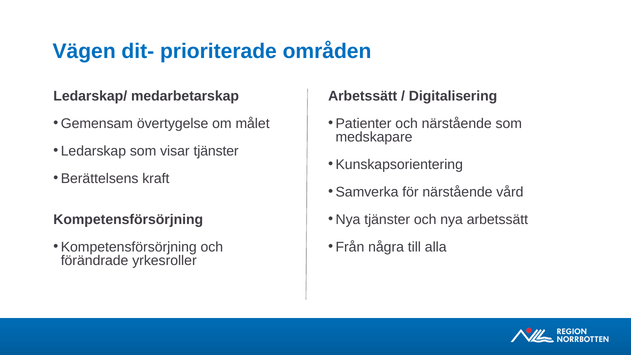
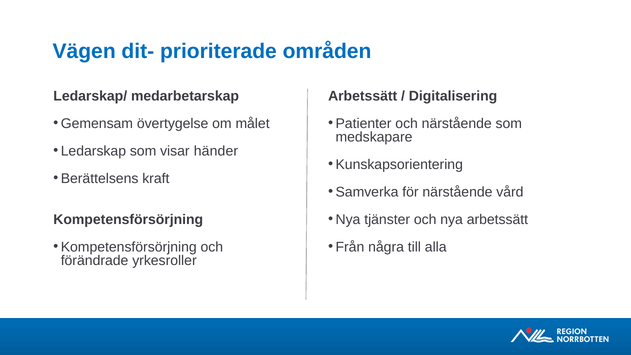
visar tjänster: tjänster -> händer (216, 151)
